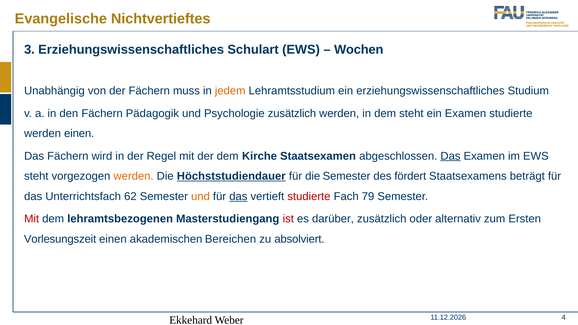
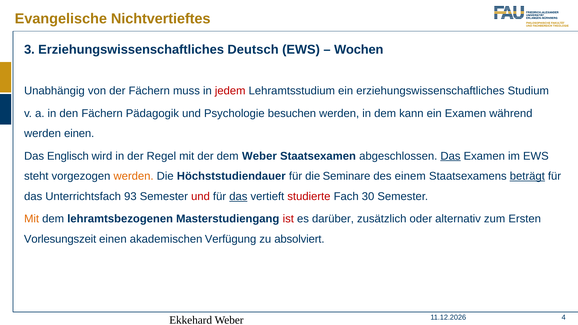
Schulart: Schulart -> Deutsch (253, 50)
jedem colour: orange -> red (230, 91)
Psychologie zusätzlich: zusätzlich -> besuchen (292, 113)
dem steht: steht -> kann (411, 113)
Examen studierte: studierte -> während (511, 113)
Das Fächern: Fächern -> Englisch (68, 156)
dem Kirche: Kirche -> Weber (259, 156)
Höchststudiendauer underline: present -> none (231, 176)
die Semester: Semester -> Seminare (347, 176)
fördert: fördert -> einem (410, 176)
beträgt underline: none -> present (527, 176)
62: 62 -> 93 (130, 197)
und colour: orange -> red (200, 197)
79: 79 -> 30 (368, 197)
Mit colour: red -> orange (32, 219)
Bereichen: Bereichen -> Verfügung (231, 239)
